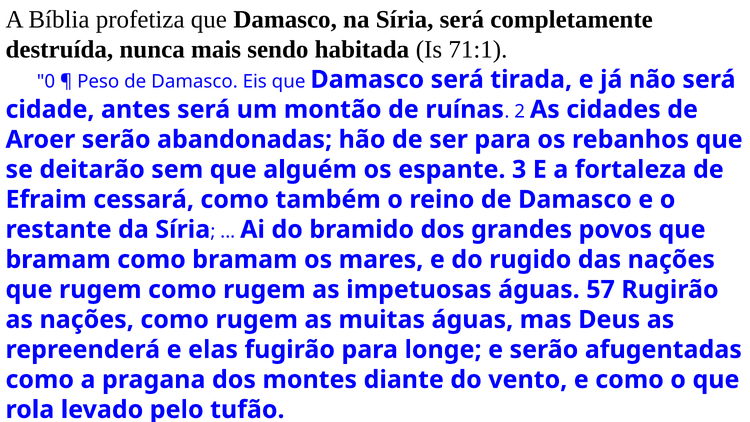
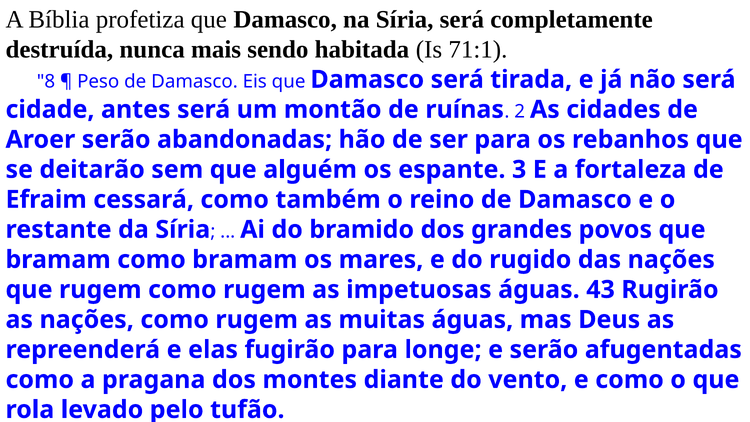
0: 0 -> 8 (46, 82)
57: 57 -> 43 (601, 290)
